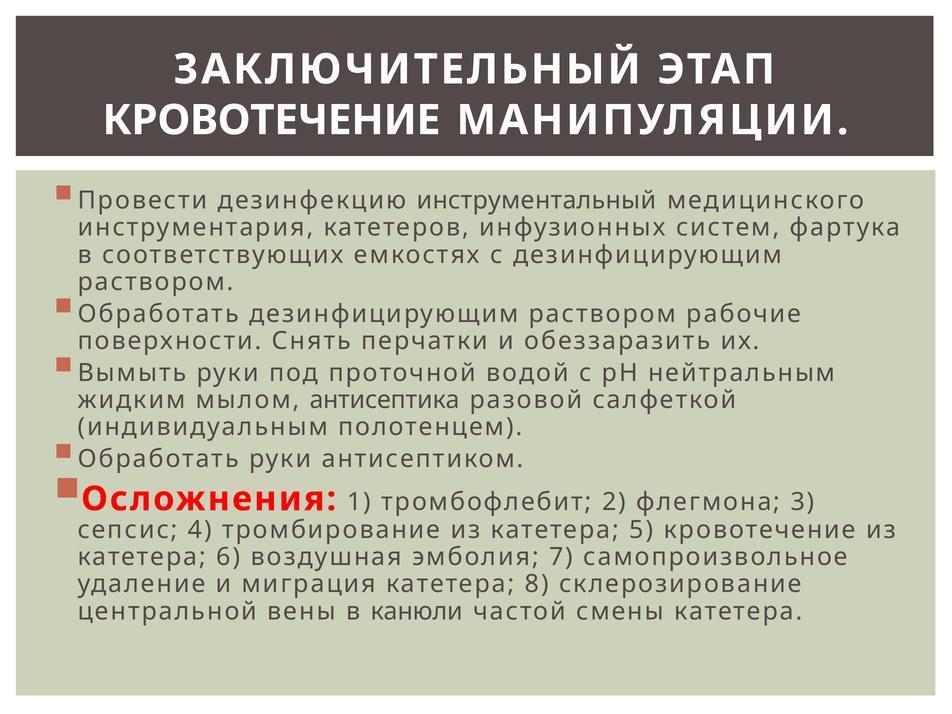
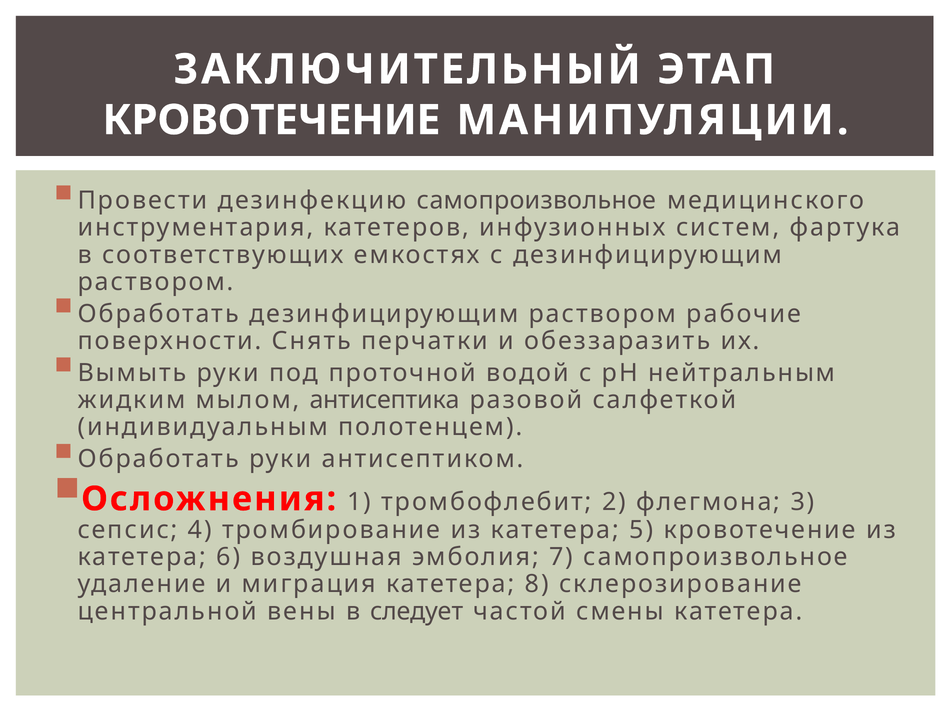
дезинфекцию инструментальный: инструментальный -> самопроизвольное (537, 201)
канюли: канюли -> следует (417, 611)
